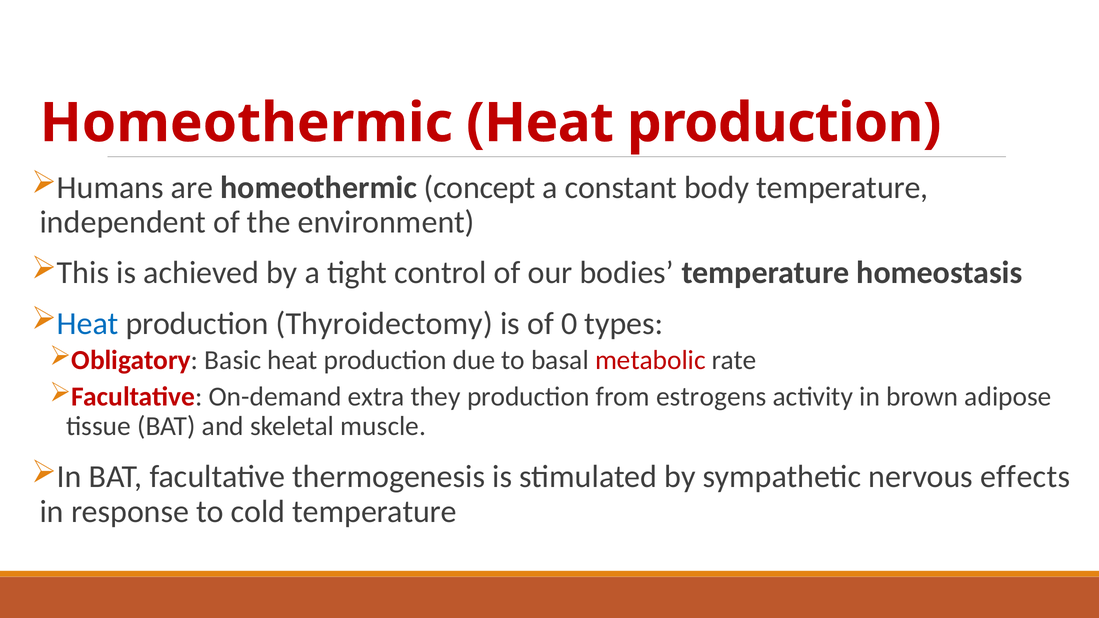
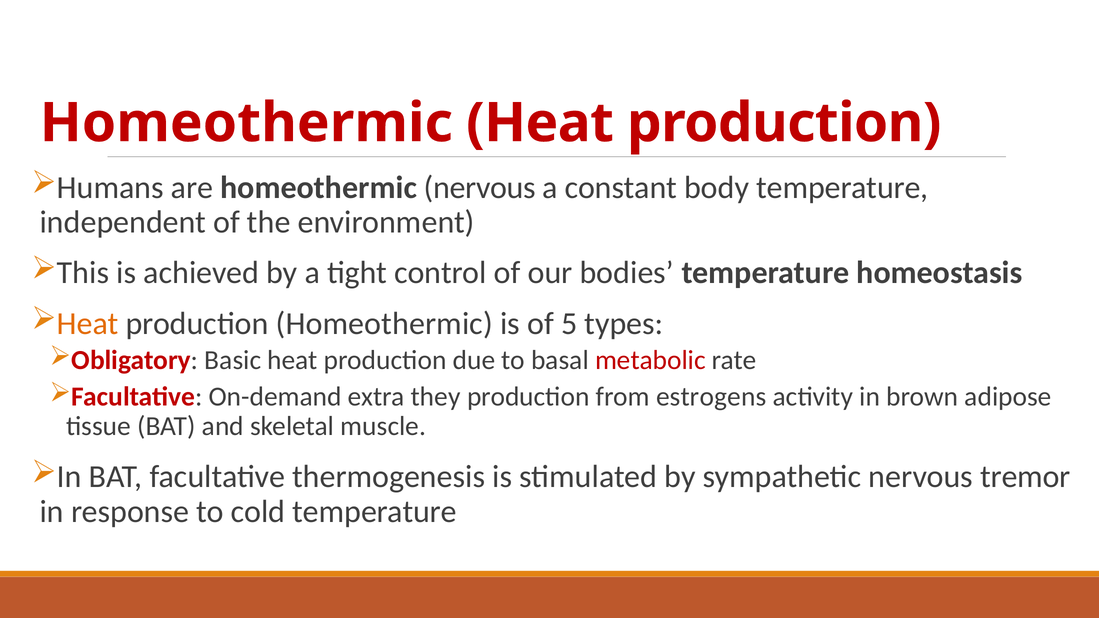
homeothermic concept: concept -> nervous (480, 188)
Heat colour: blue -> orange (88, 324)
production Thyroidectomy: Thyroidectomy -> Homeothermic (384, 324)
0: 0 -> 5 (569, 324)
effects: effects -> tremor (1025, 477)
